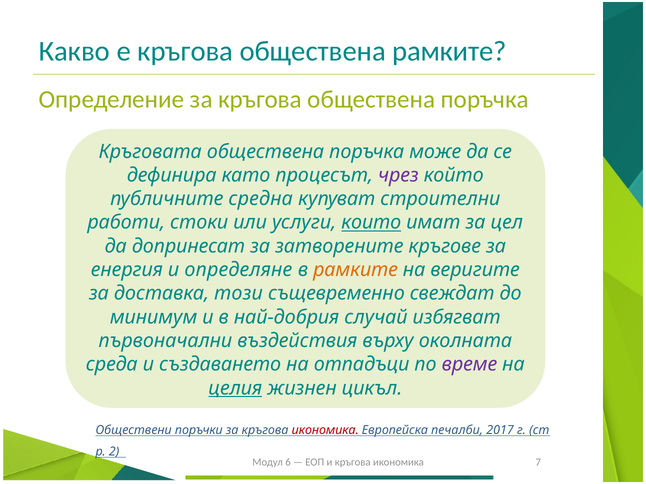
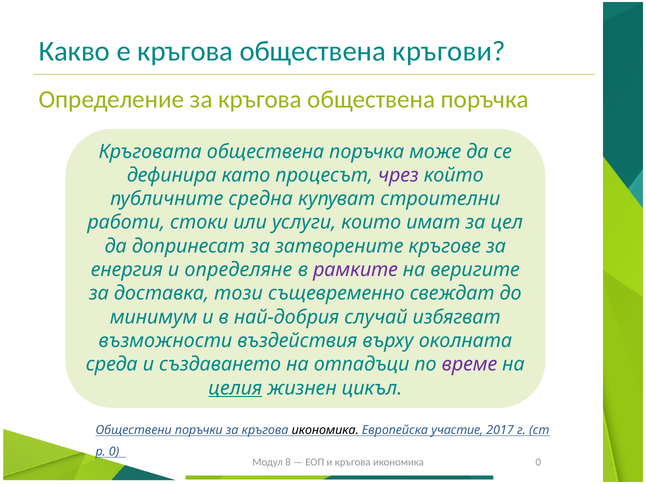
обществена рамките: рамките -> кръгови (449, 51)
които underline: present -> none (371, 223)
рамките colour: orange -> purple (356, 270)
първоначални: първоначални -> възможности (165, 341)
икономика colour: red -> black (325, 431)
печалби: печалби -> участие (457, 431)
2: 2 -> 0 (114, 452)
6: 6 -> 8 (288, 463)
икономика 7: 7 -> 0 (538, 463)
